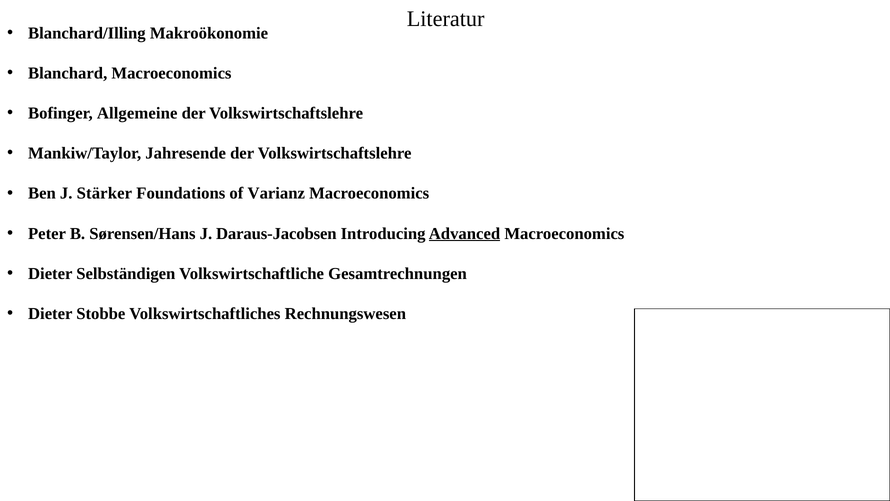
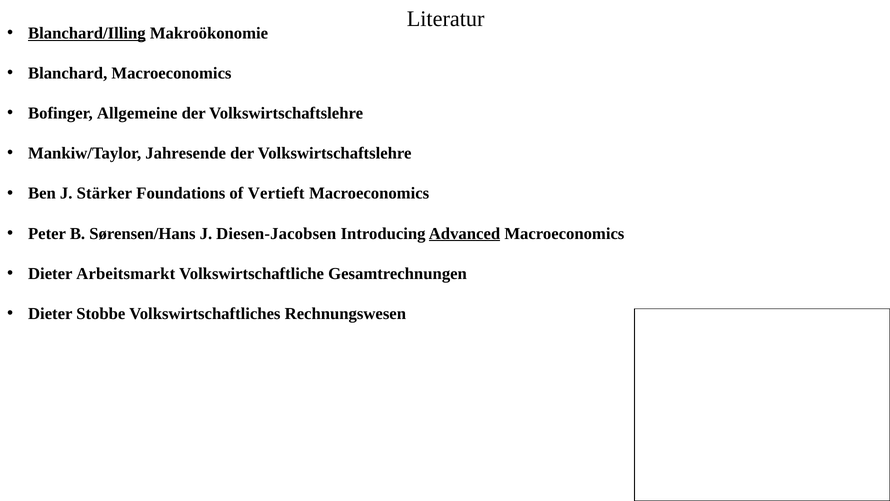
Blanchard/Illing underline: none -> present (87, 33)
Varianz: Varianz -> Vertieft (276, 193)
Daraus-Jacobsen: Daraus-Jacobsen -> Diesen-Jacobsen (276, 233)
Selbständigen: Selbständigen -> Arbeitsmarkt (126, 273)
